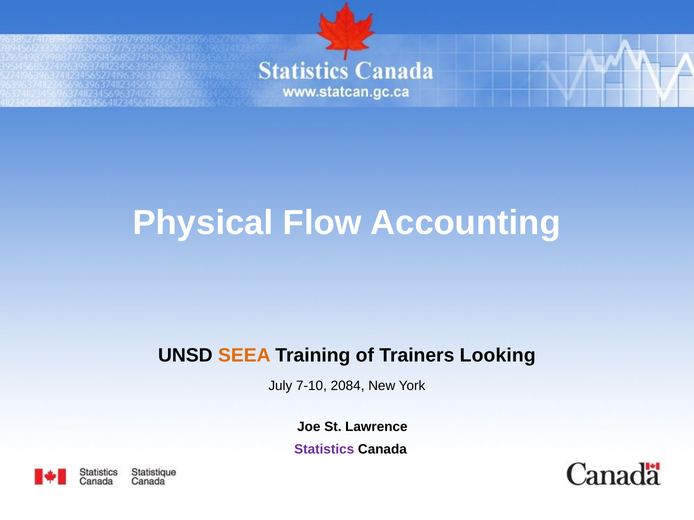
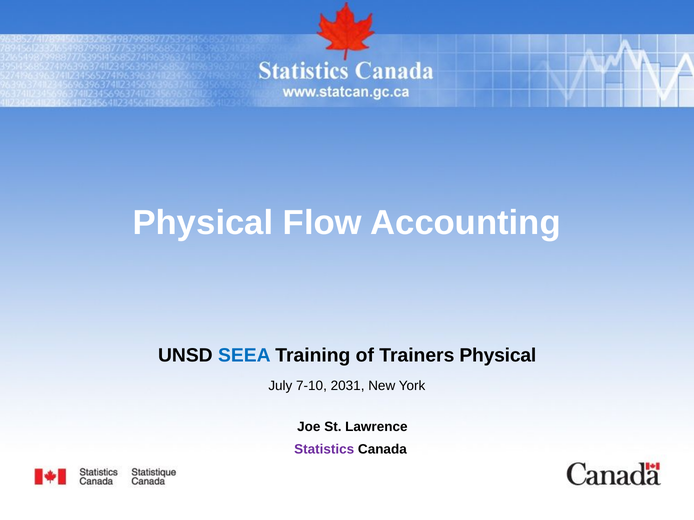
SEEA colour: orange -> blue (244, 356)
Trainers Looking: Looking -> Physical (498, 356)
2084: 2084 -> 2031 (348, 386)
